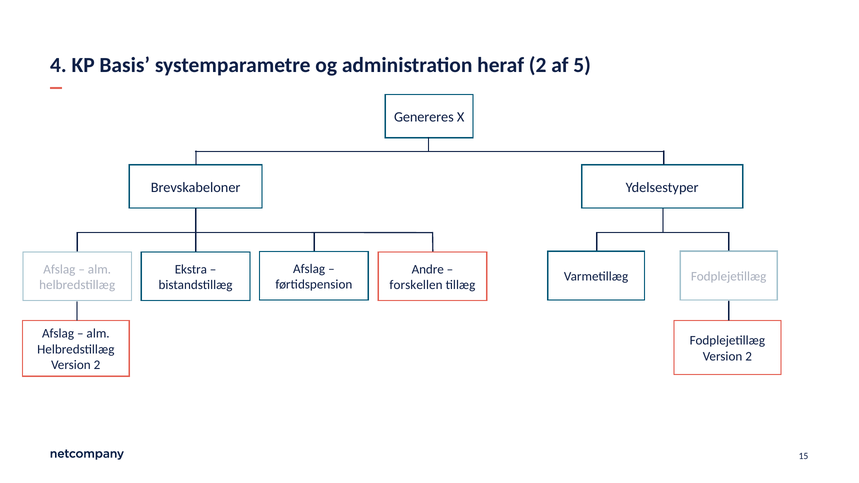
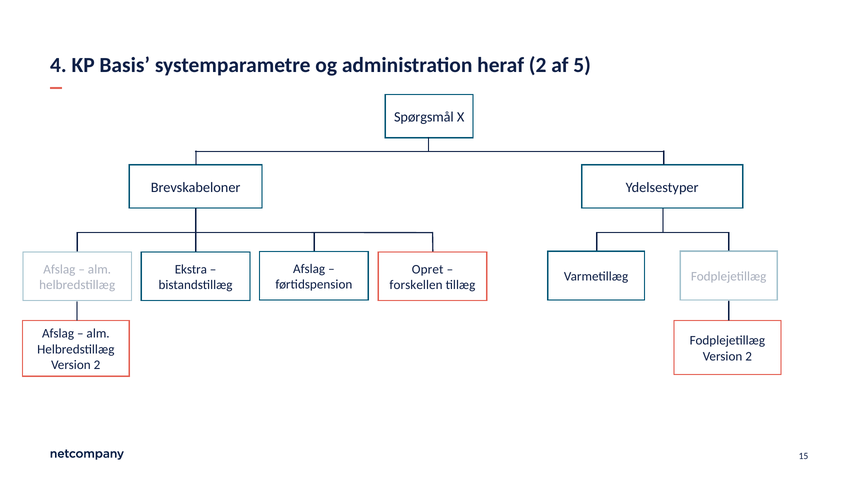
Genereres: Genereres -> Spørgsmål (424, 117)
Andre: Andre -> Opret (428, 269)
